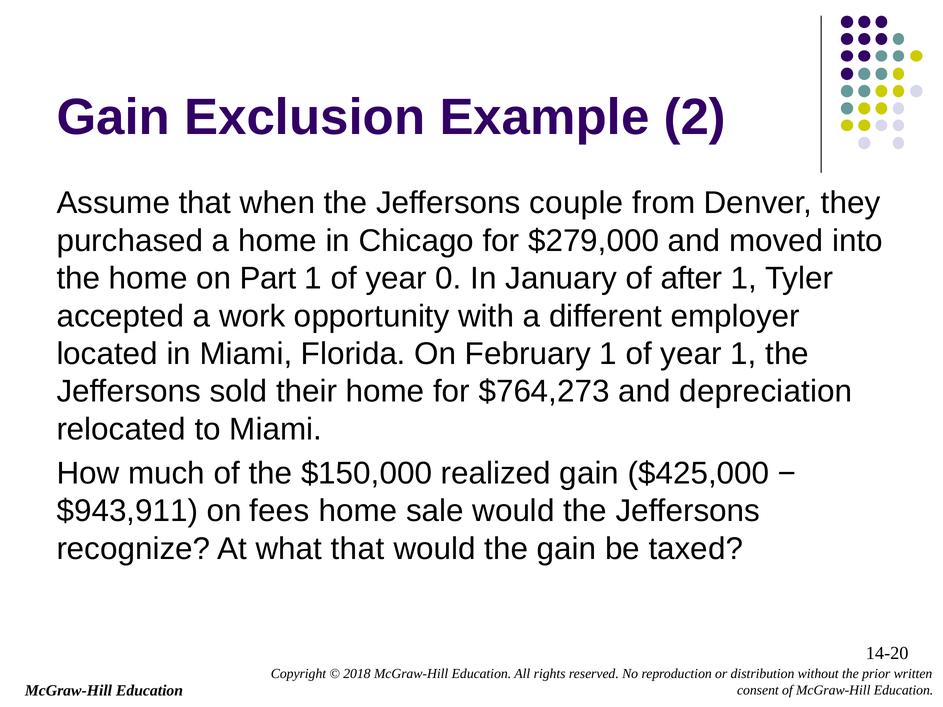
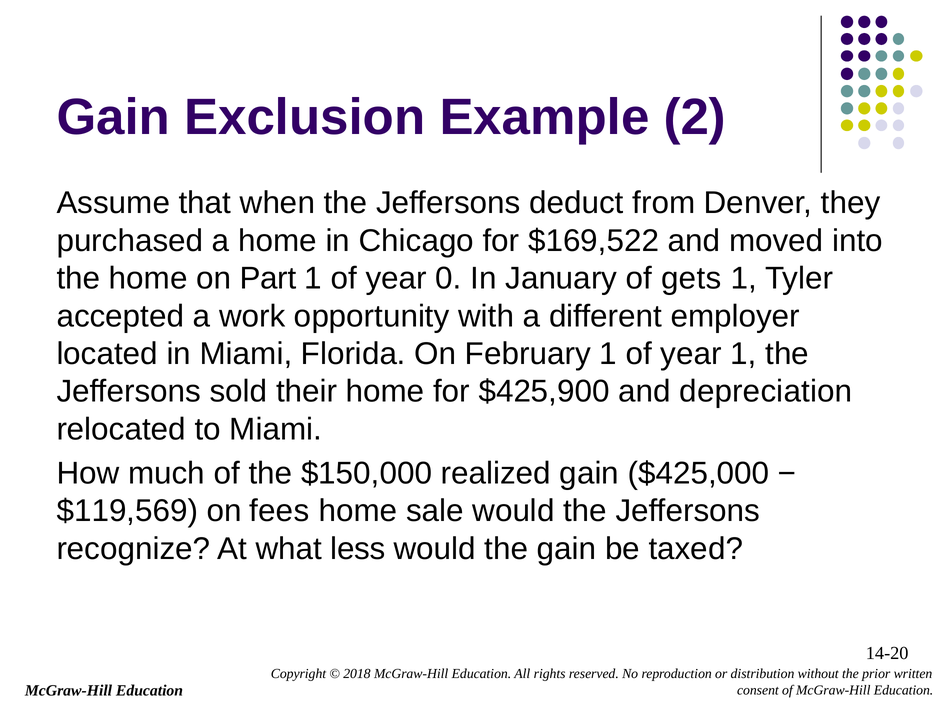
couple: couple -> deduct (576, 203)
$279,000: $279,000 -> $169,522 (594, 241)
after: after -> gets (691, 279)
$764,273: $764,273 -> $425,900 (544, 392)
$943,911: $943,911 -> $119,569 (127, 511)
what that: that -> less (358, 549)
